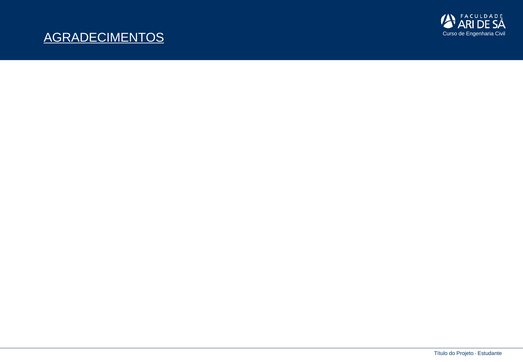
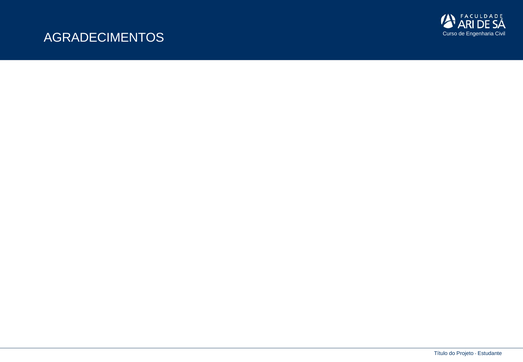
AGRADECIMENTOS underline: present -> none (104, 38)
